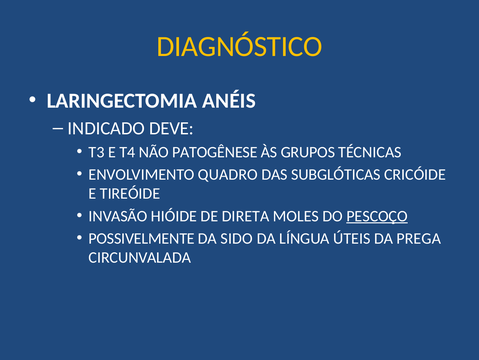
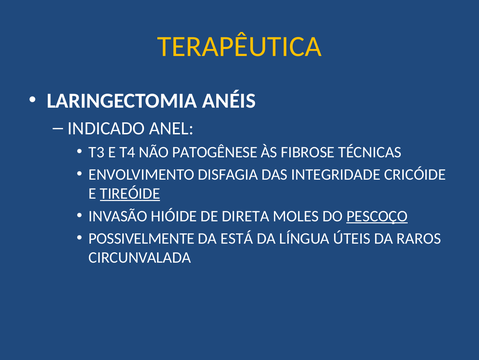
DIAGNÓSTICO: DIAGNÓSTICO -> TERAPÊUTICA (239, 46)
DEVE: DEVE -> ANEL (171, 128)
GRUPOS: GRUPOS -> FIBROSE (308, 152)
QUADRO: QUADRO -> DISFAGIA (228, 174)
SUBGLÓTICAS: SUBGLÓTICAS -> INTEGRIDADE (336, 174)
TIREÓIDE underline: none -> present (130, 193)
SIDO: SIDO -> ESTÁ (237, 238)
PREGA: PREGA -> RAROS (419, 238)
